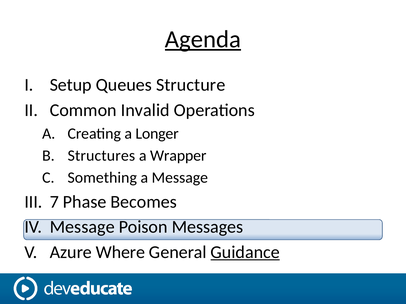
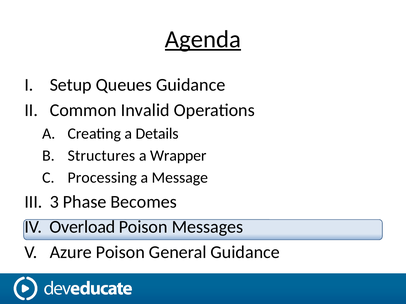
Queues Structure: Structure -> Guidance (191, 85)
Longer: Longer -> Details (157, 134)
Something: Something -> Processing (102, 178)
7: 7 -> 3 (54, 202)
Message: Message -> Overload (82, 227)
Azure Where: Where -> Poison (120, 253)
Guidance underline: present -> none (245, 253)
